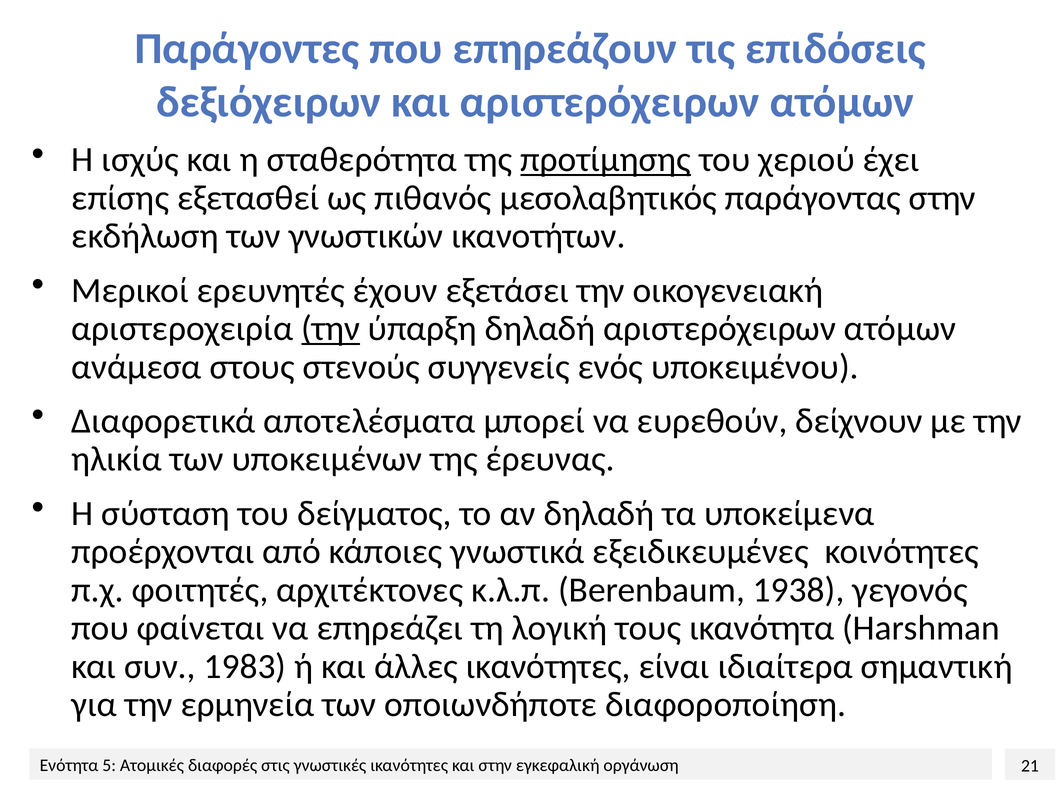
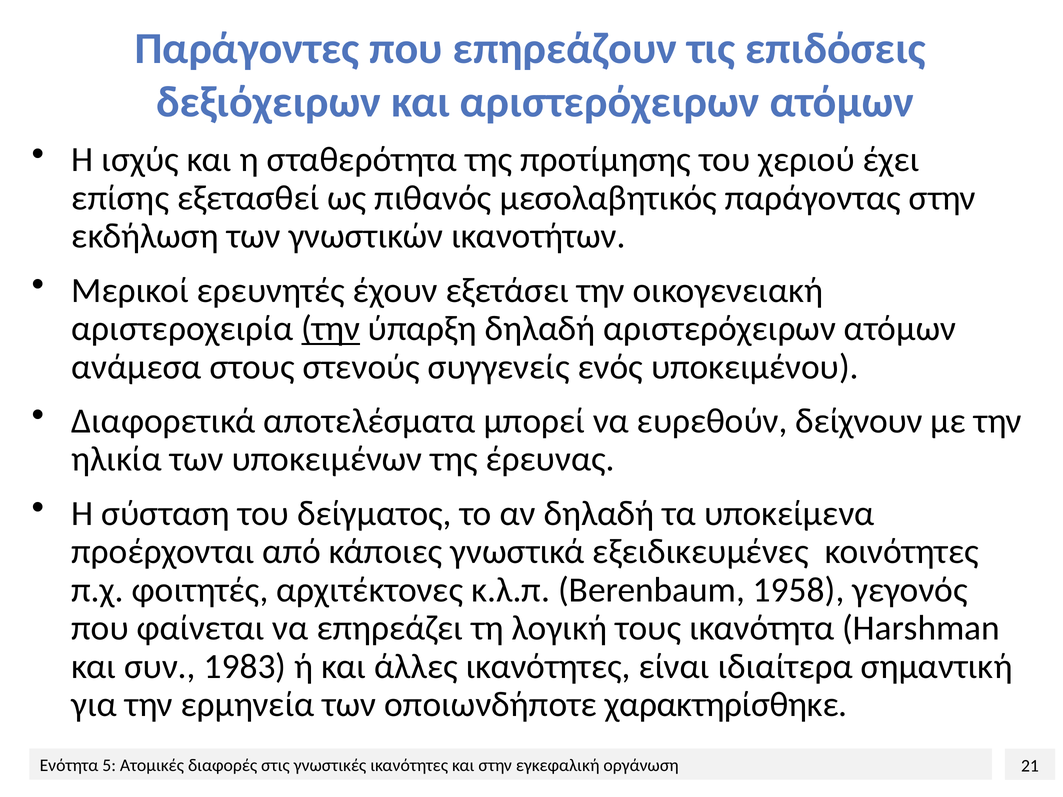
προτίμησης underline: present -> none (606, 160)
1938: 1938 -> 1958 (799, 590)
διαφοροποίηση: διαφοροποίηση -> χαρακτηρίσθηκε (726, 705)
